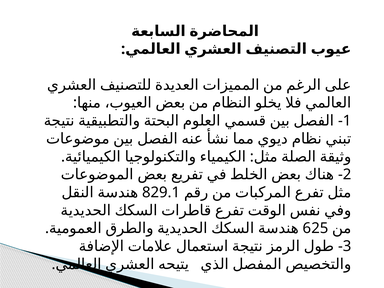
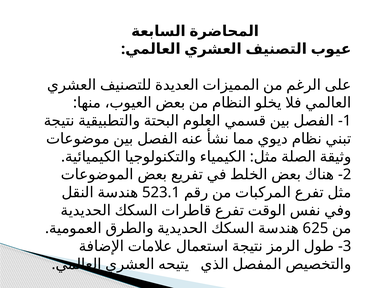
829.1: 829.1 -> 523.1 (161, 192)
